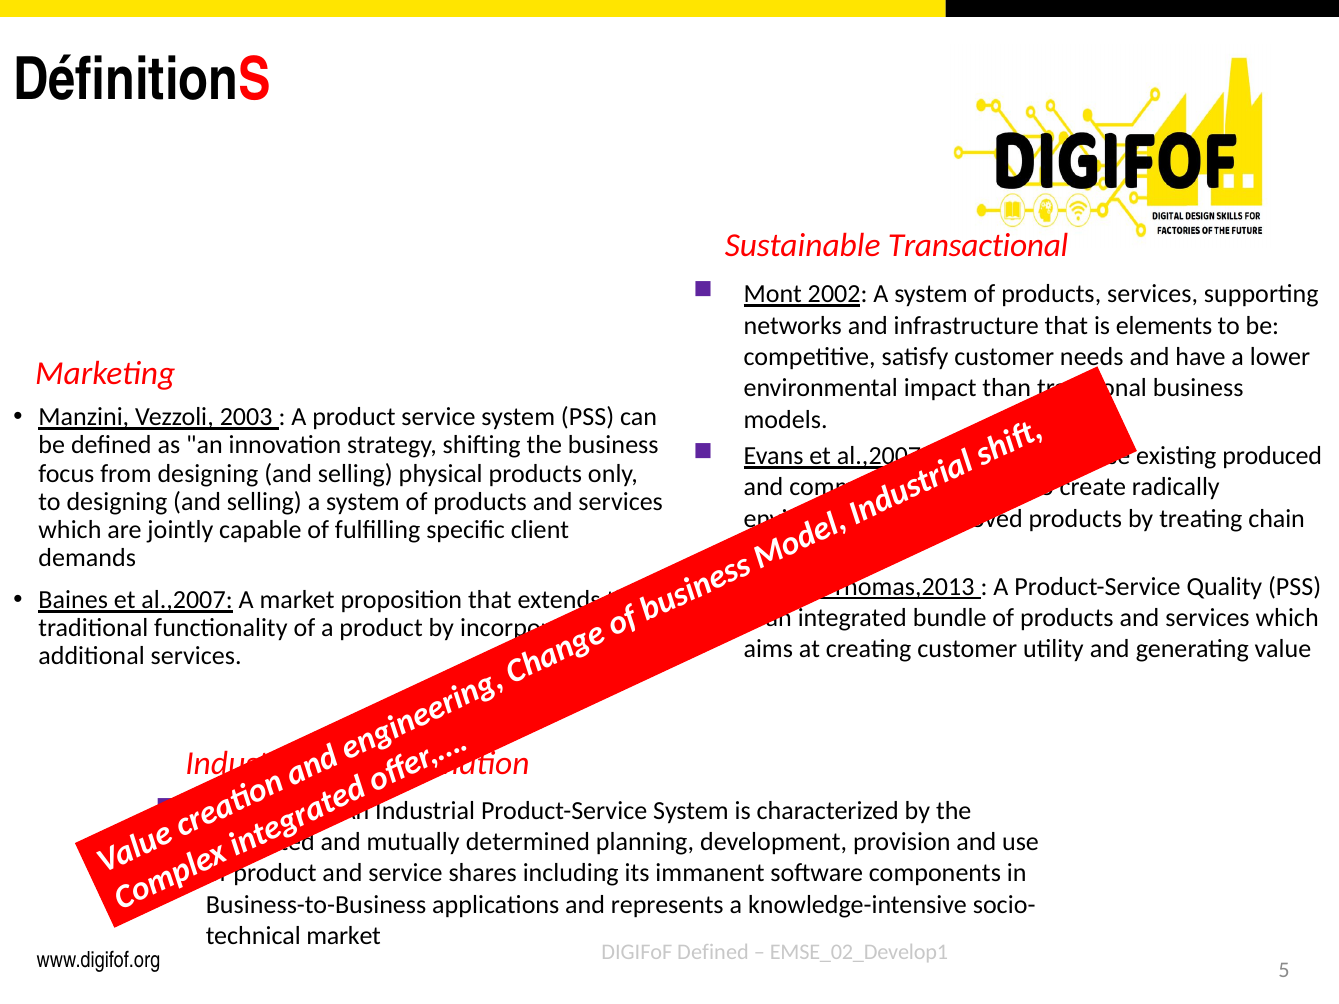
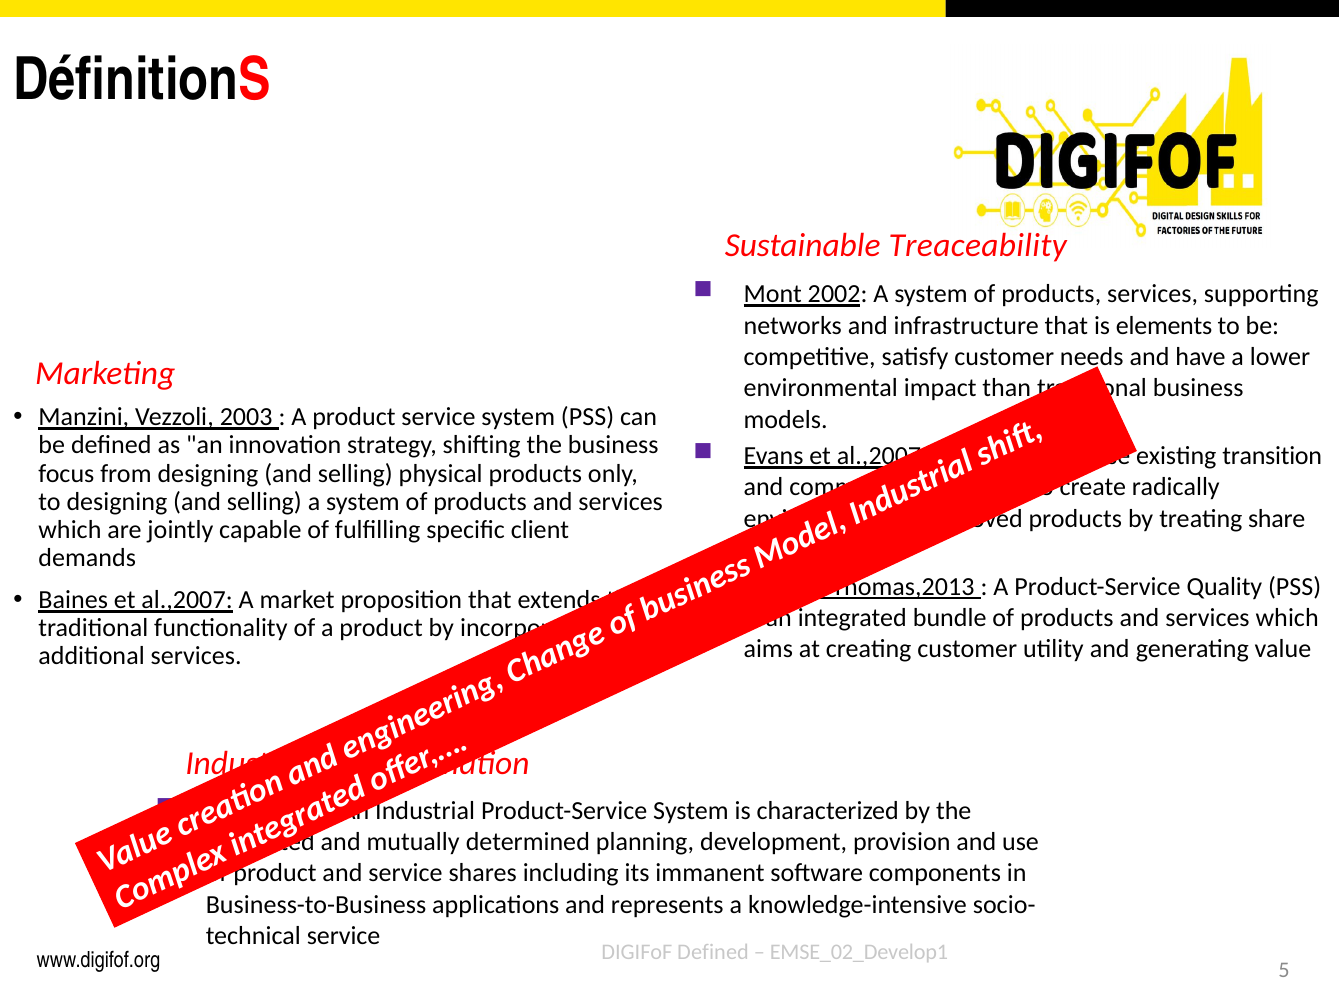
Transactional: Transactional -> Treaceability (978, 245)
produced: produced -> transition (1272, 456)
chain: chain -> share (1277, 519)
market: market -> service (344, 936)
